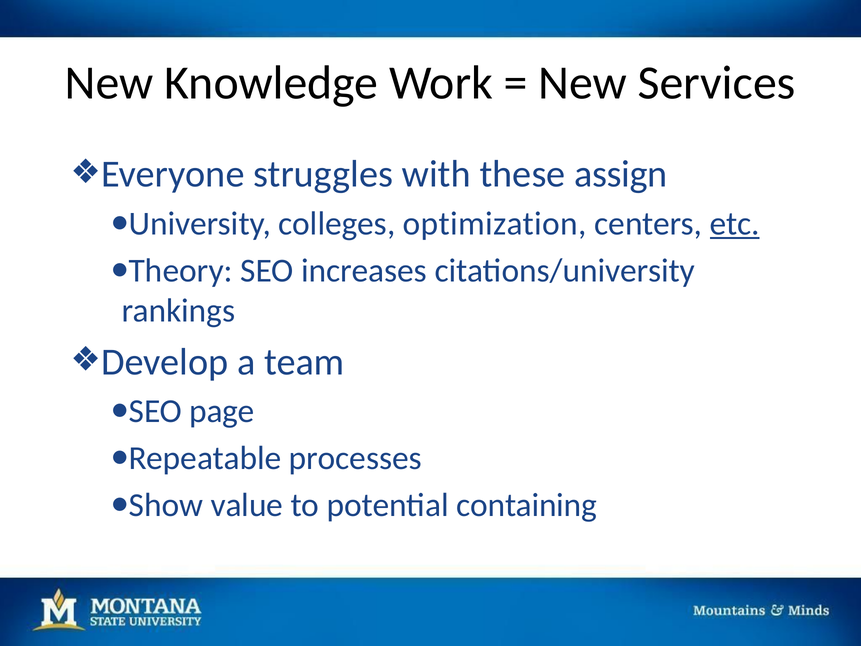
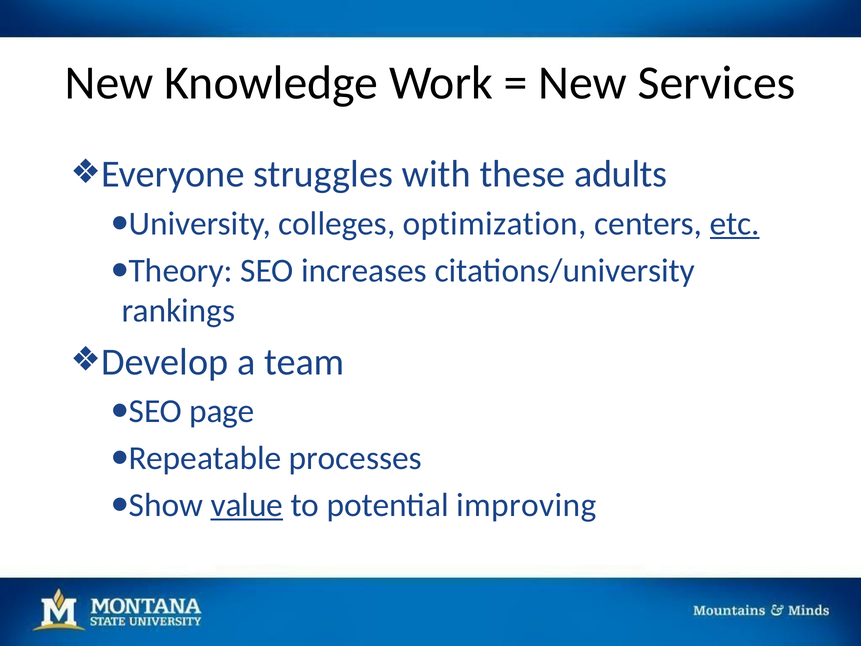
assign: assign -> adults (621, 174)
value underline: none -> present (247, 505)
containing: containing -> improving (526, 505)
